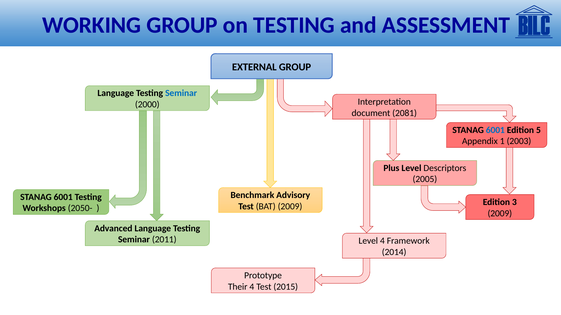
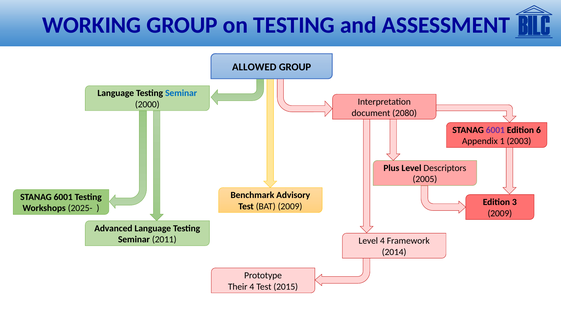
EXTERNAL: EXTERNAL -> ALLOWED (254, 67)
2081: 2081 -> 2080 (405, 113)
6001 colour: blue -> purple (495, 130)
5: 5 -> 6 (538, 130)
2050-: 2050- -> 2025- (80, 209)
